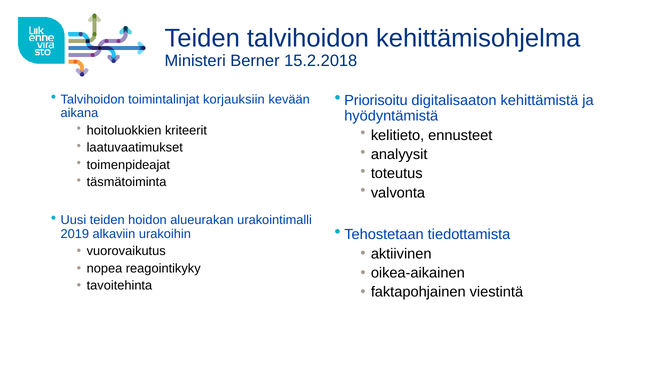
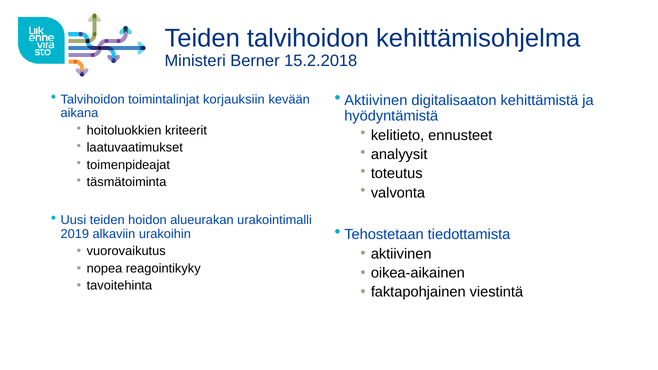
Priorisoitu: Priorisoitu -> Aktiivinen (376, 100)
